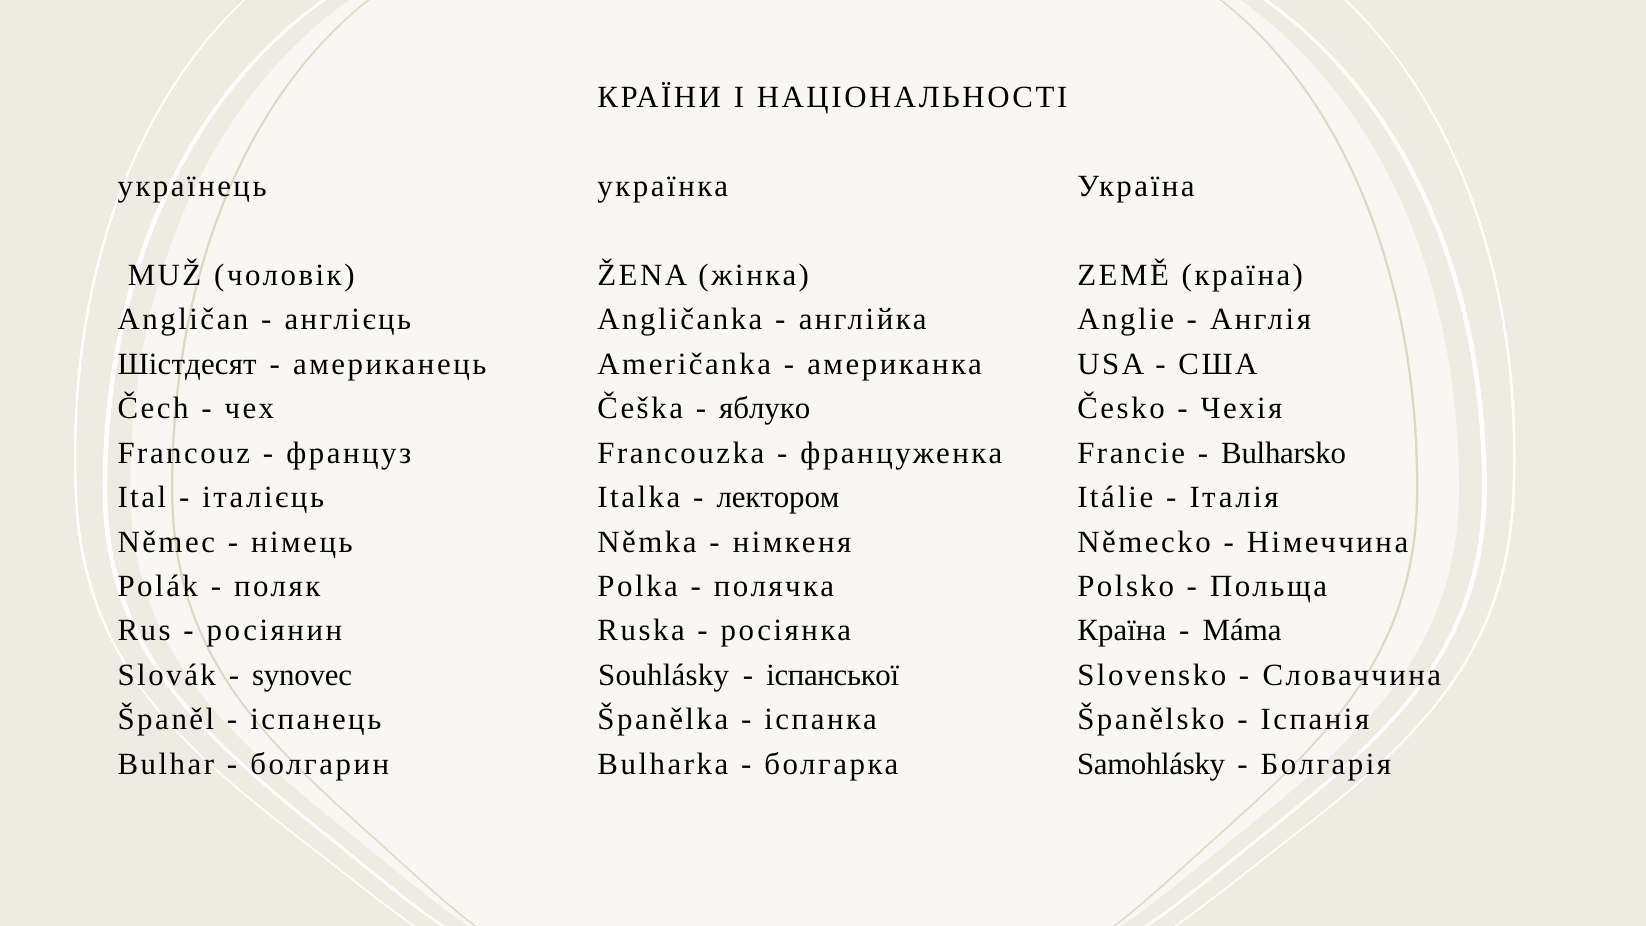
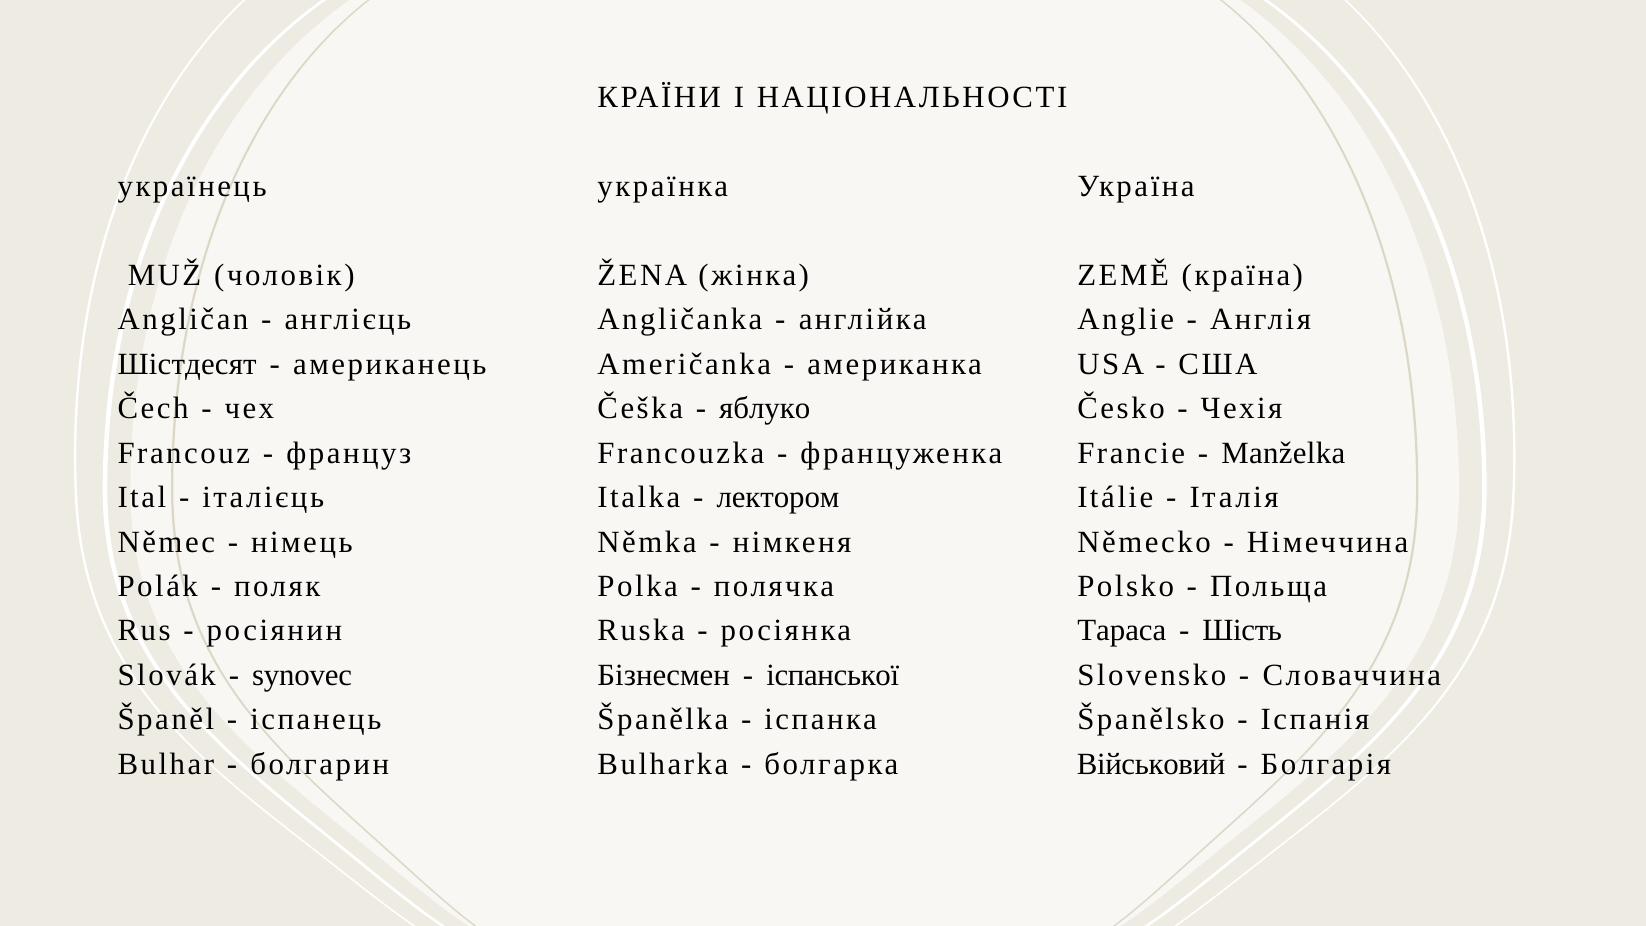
Bulharsko: Bulharsko -> Manželka (1283, 453)
Країна: Країна -> Тараса (1122, 631)
Máma: Máma -> Шість (1242, 631)
Souhlásky: Souhlásky -> Бізнесмен (664, 675)
Samohlásky: Samohlásky -> Військовий (1151, 764)
